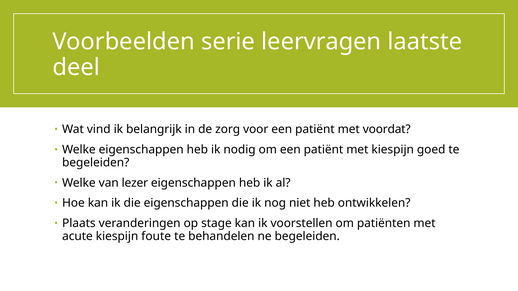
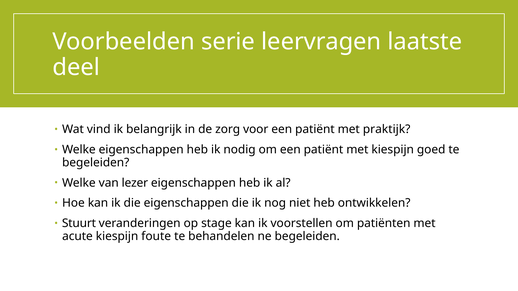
voordat: voordat -> praktijk (387, 129)
Plaats: Plaats -> Stuurt (79, 224)
